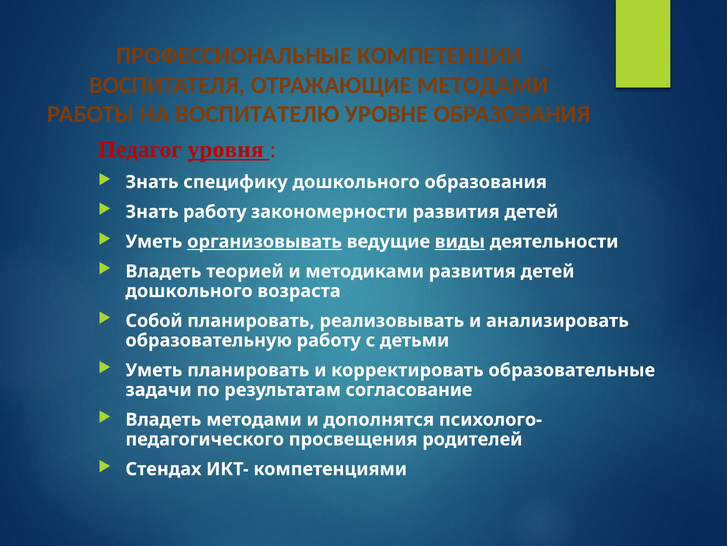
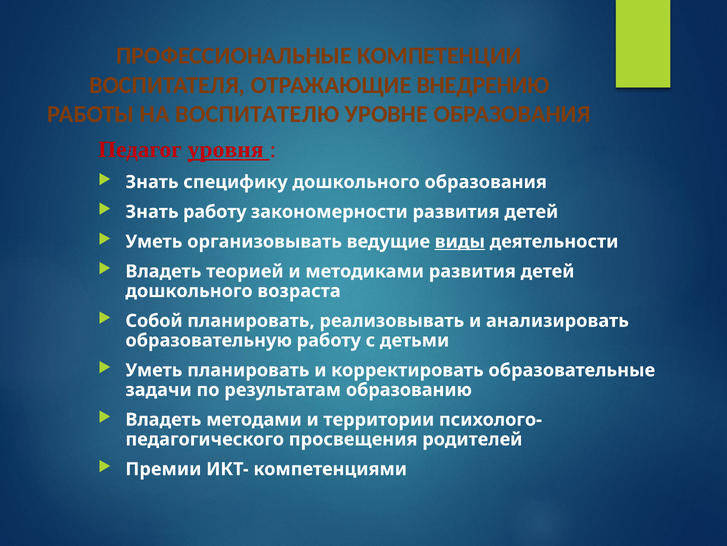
ОТРАЖАЮЩИЕ МЕТОДАМИ: МЕТОДАМИ -> ВНЕДРЕНИЮ (483, 85)
организовывать underline: present -> none (265, 241)
согласование: согласование -> образованию (409, 389)
дополнятся: дополнятся -> территории (379, 419)
Стендах: Стендах -> Премии (163, 469)
